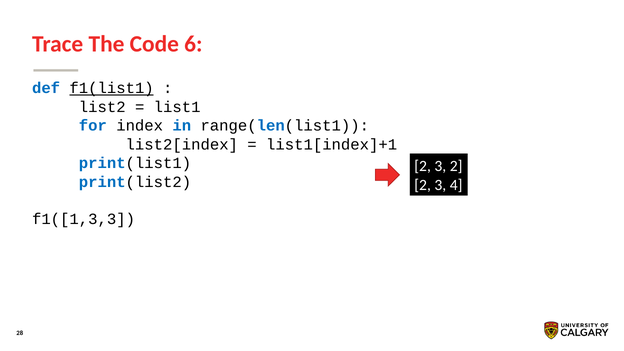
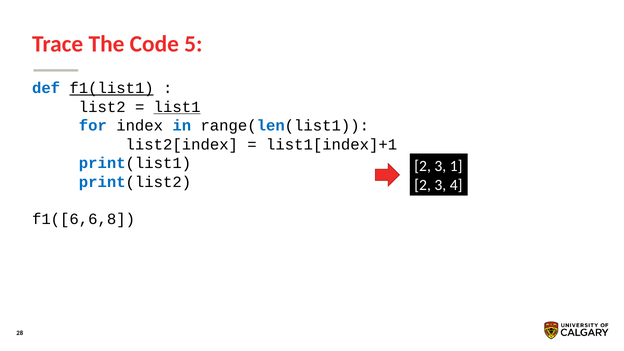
6: 6 -> 5 (193, 44)
list1 underline: none -> present (177, 107)
3 2: 2 -> 1 (456, 166)
f1([1,3,3: f1([1,3,3 -> f1([6,6,8 (84, 219)
